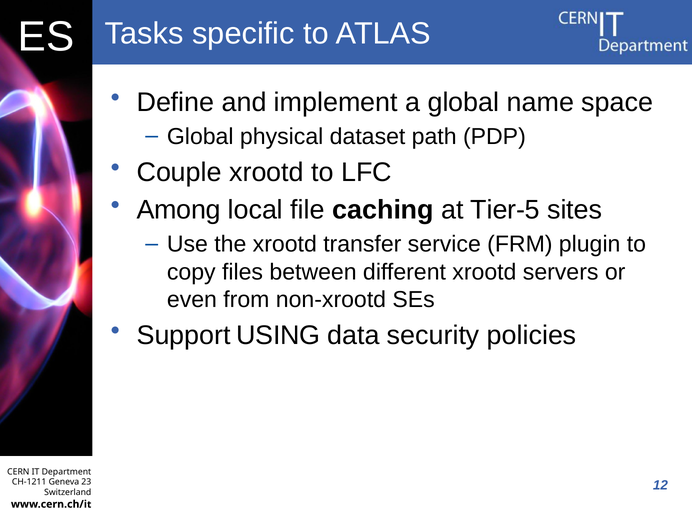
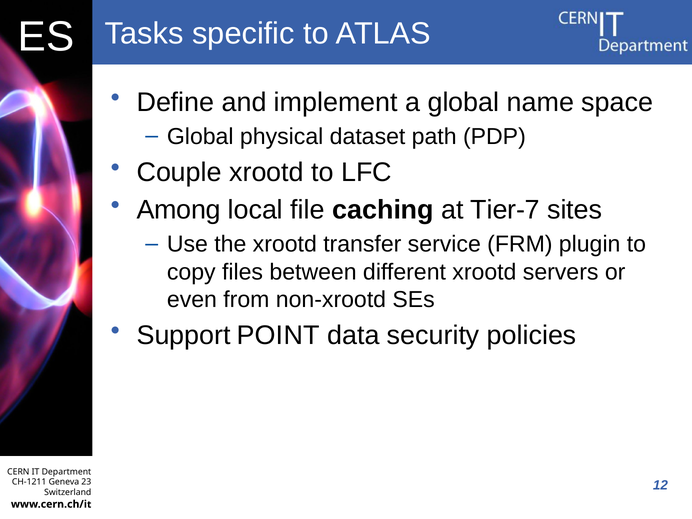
Tier-5: Tier-5 -> Tier-7 (505, 210)
USING: USING -> POINT (278, 335)
